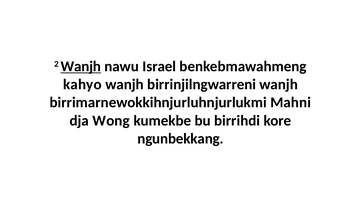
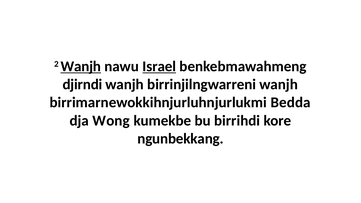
Israel underline: none -> present (159, 66)
kahyo: kahyo -> djirndi (82, 85)
Mahni: Mahni -> Bedda (291, 103)
